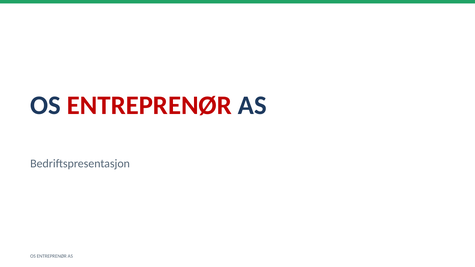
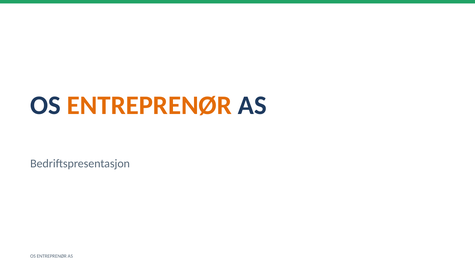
ENTREPRENØR colour: red -> orange (149, 105)
